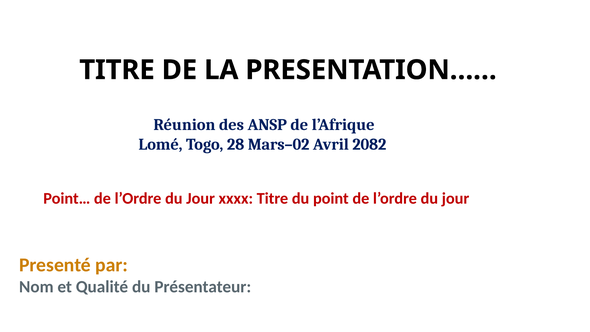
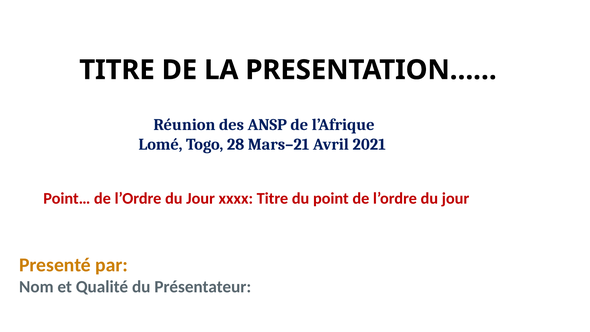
Mars–02: Mars–02 -> Mars–21 (279, 144)
2082: 2082 -> 2021 (369, 144)
